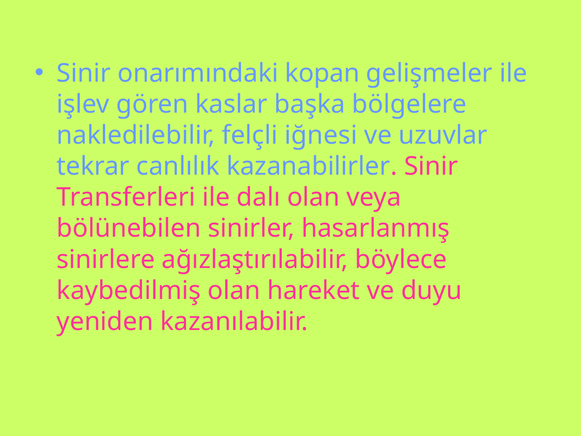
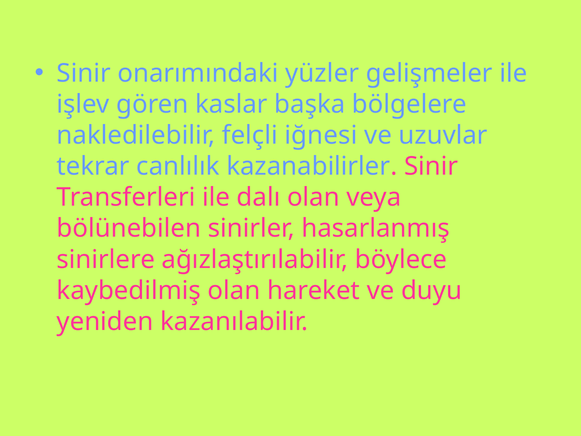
kopan: kopan -> yüzler (322, 73)
